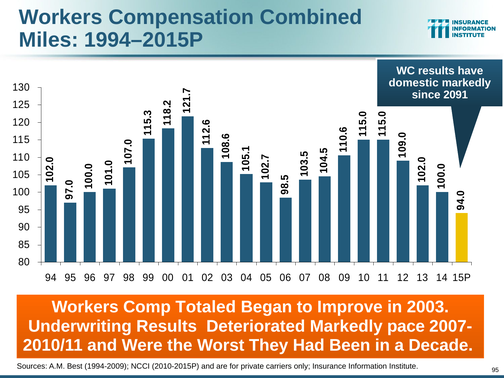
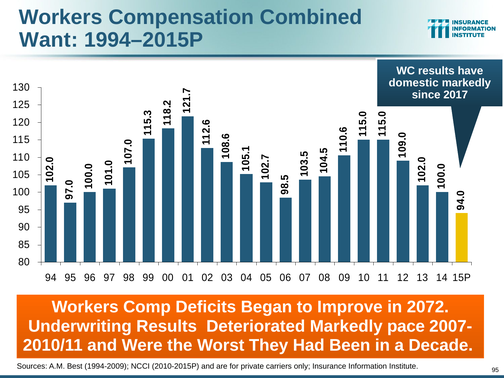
Miles: Miles -> Want (49, 40)
2091: 2091 -> 2017 (456, 95)
Totaled: Totaled -> Deficits (206, 307)
2003: 2003 -> 2072 (428, 307)
